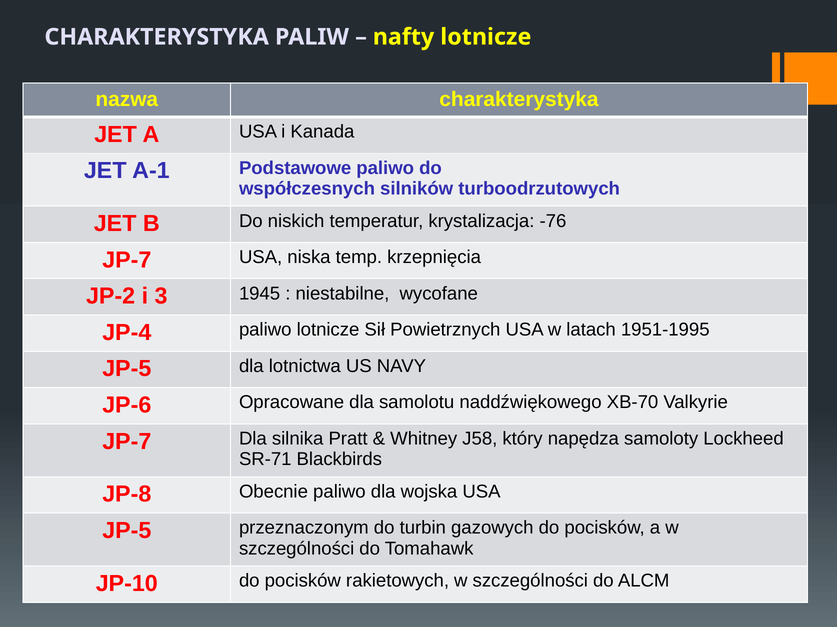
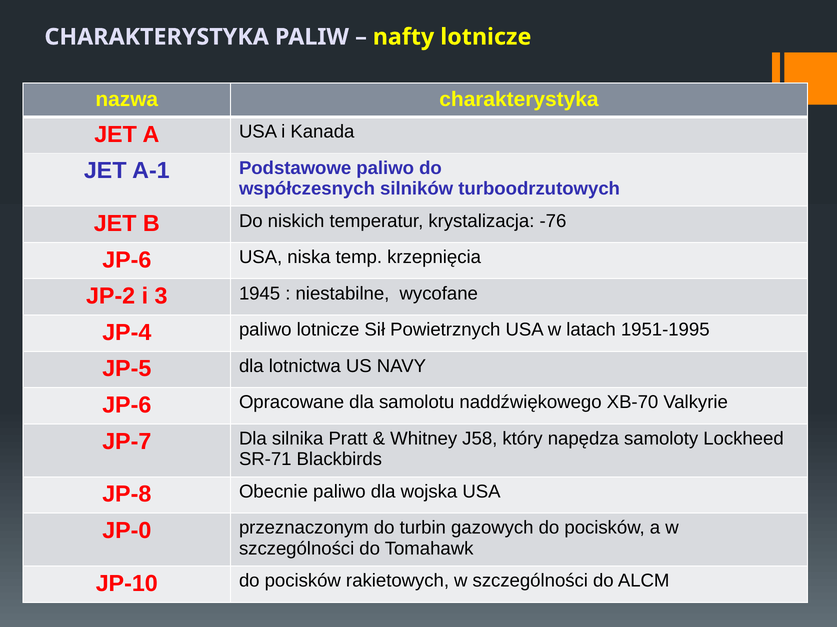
JP-7: JP-7 -> JP-6 (127, 260)
JP-5: JP-5 -> JP-0 (127, 531)
